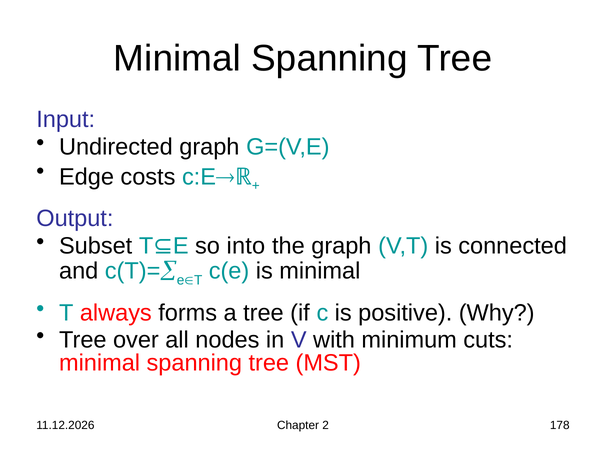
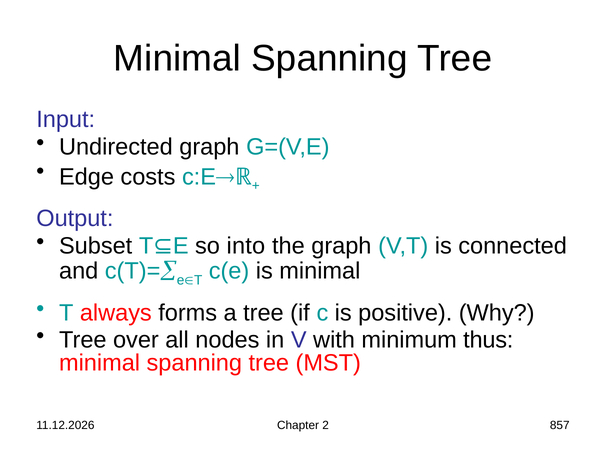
cuts: cuts -> thus (488, 340)
178: 178 -> 857 (560, 425)
